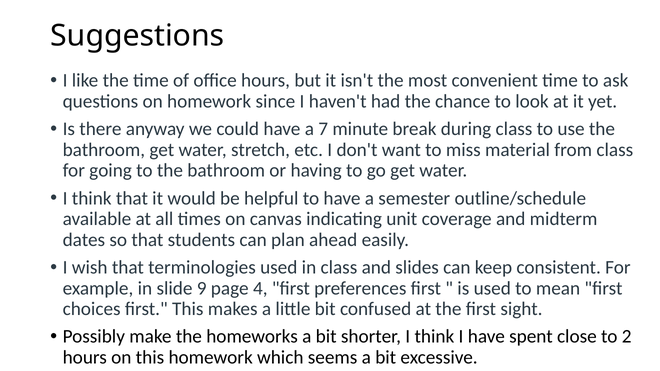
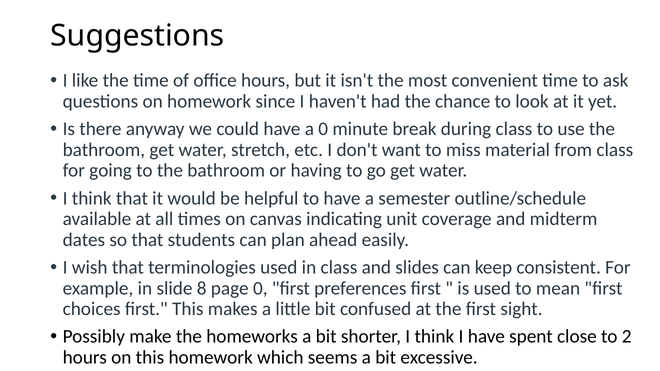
a 7: 7 -> 0 (323, 129)
9: 9 -> 8 (202, 288)
page 4: 4 -> 0 (260, 288)
